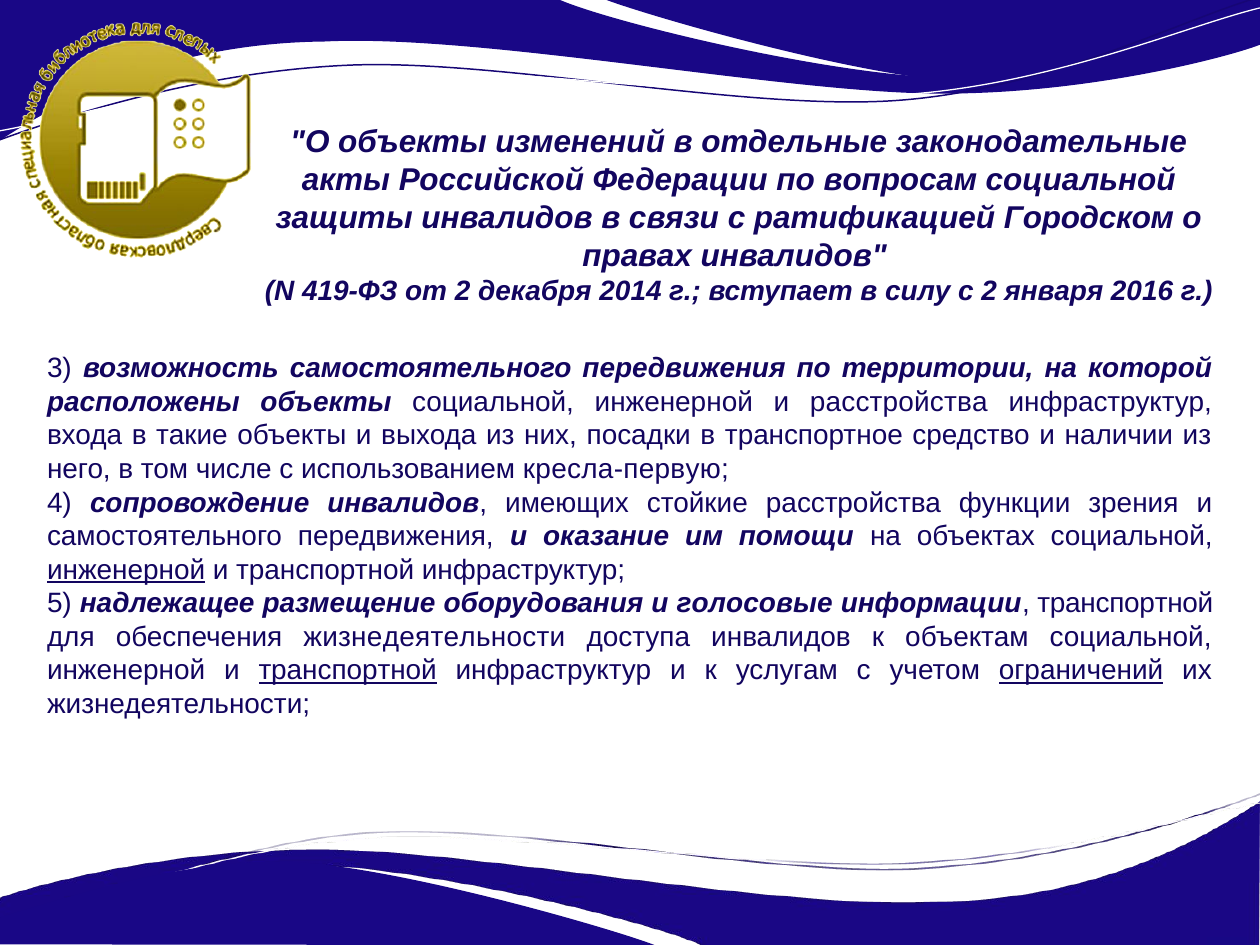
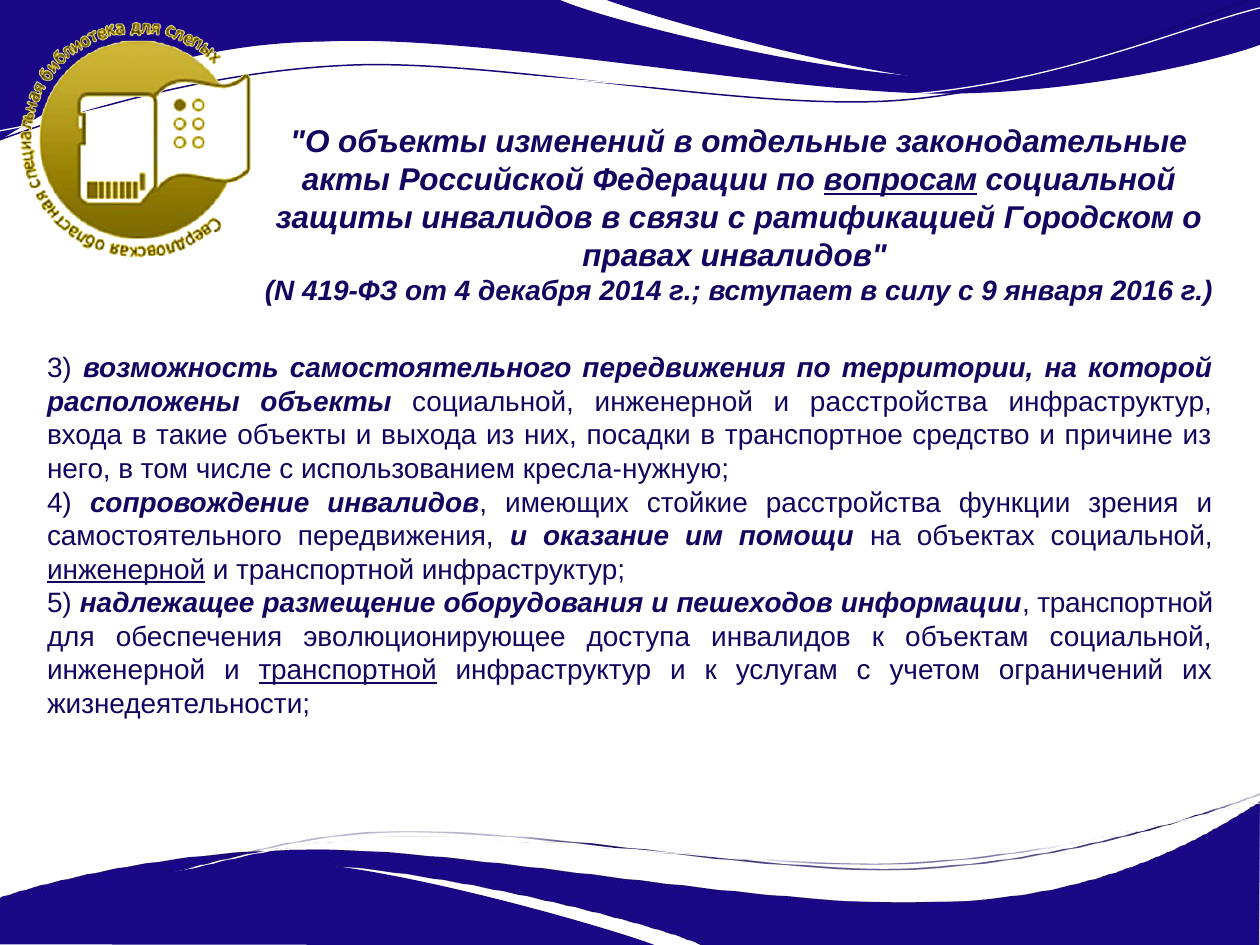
вопросам underline: none -> present (900, 180)
от 2: 2 -> 4 (463, 291)
с 2: 2 -> 9 (989, 291)
наличии: наличии -> причине (1119, 436)
кресла-первую: кресла-первую -> кресла-нужную (626, 469)
голосовые: голосовые -> пешеходов (755, 604)
обеспечения жизнедеятельности: жизнедеятельности -> эволюционирующее (435, 637)
ограничений underline: present -> none (1081, 671)
